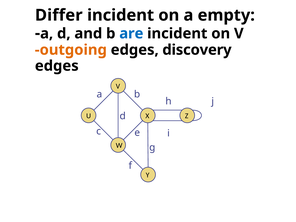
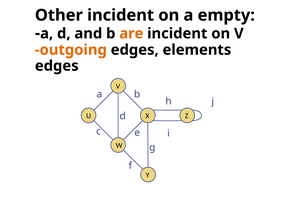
Differ: Differ -> Other (59, 15)
are colour: blue -> orange (131, 34)
discovery: discovery -> elements (197, 50)
